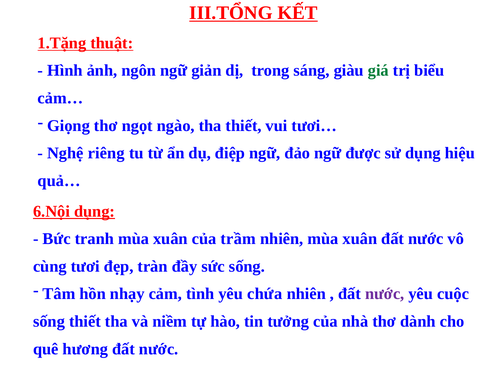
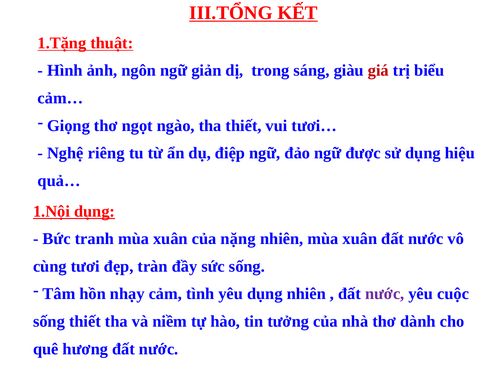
giá colour: green -> red (378, 71)
6.Nội: 6.Nội -> 1.Nội (52, 211)
trầm: trầm -> nặng (238, 239)
yêu chứa: chứa -> dụng (265, 294)
